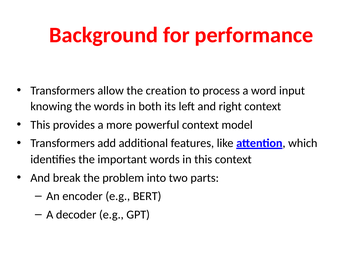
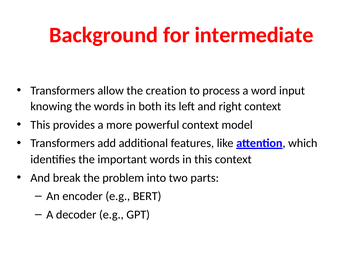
performance: performance -> intermediate (254, 35)
